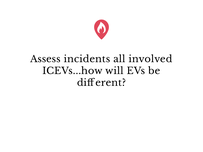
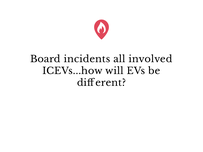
Assess: Assess -> Board (45, 59)
